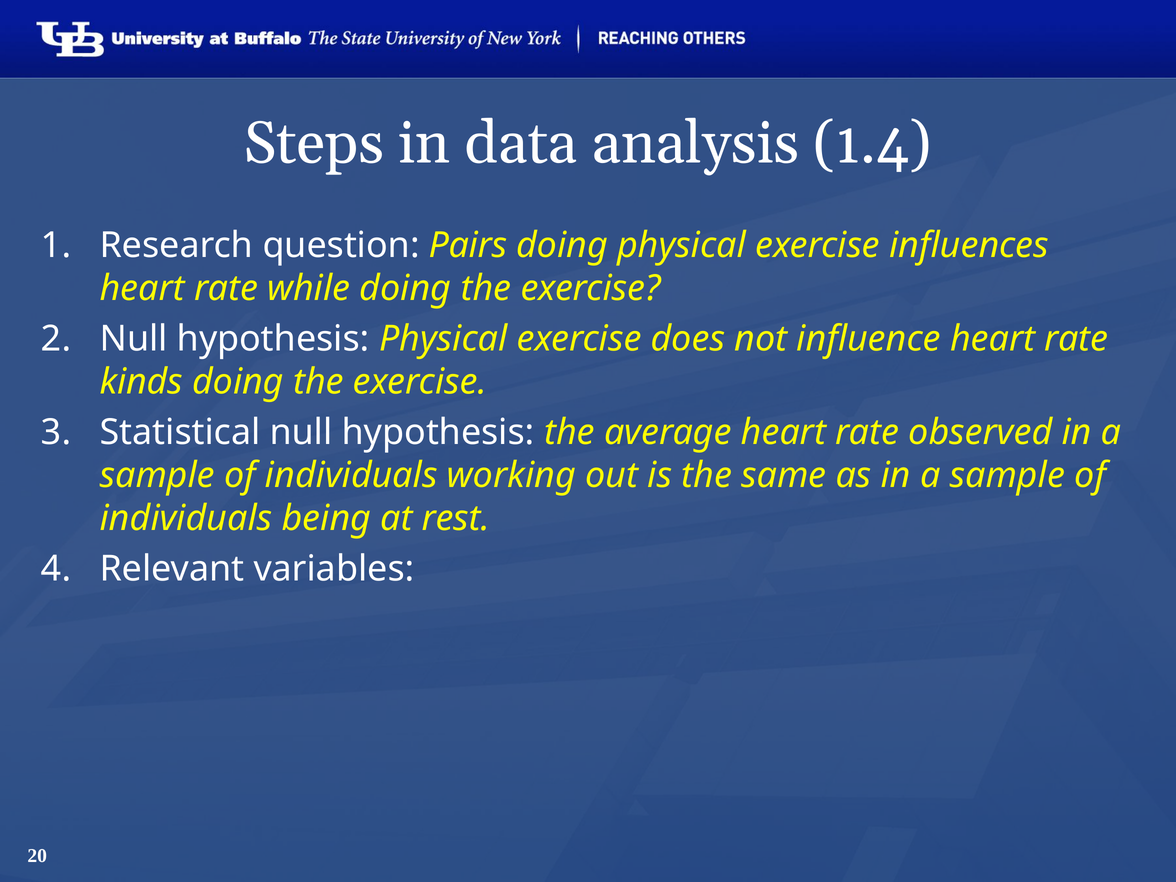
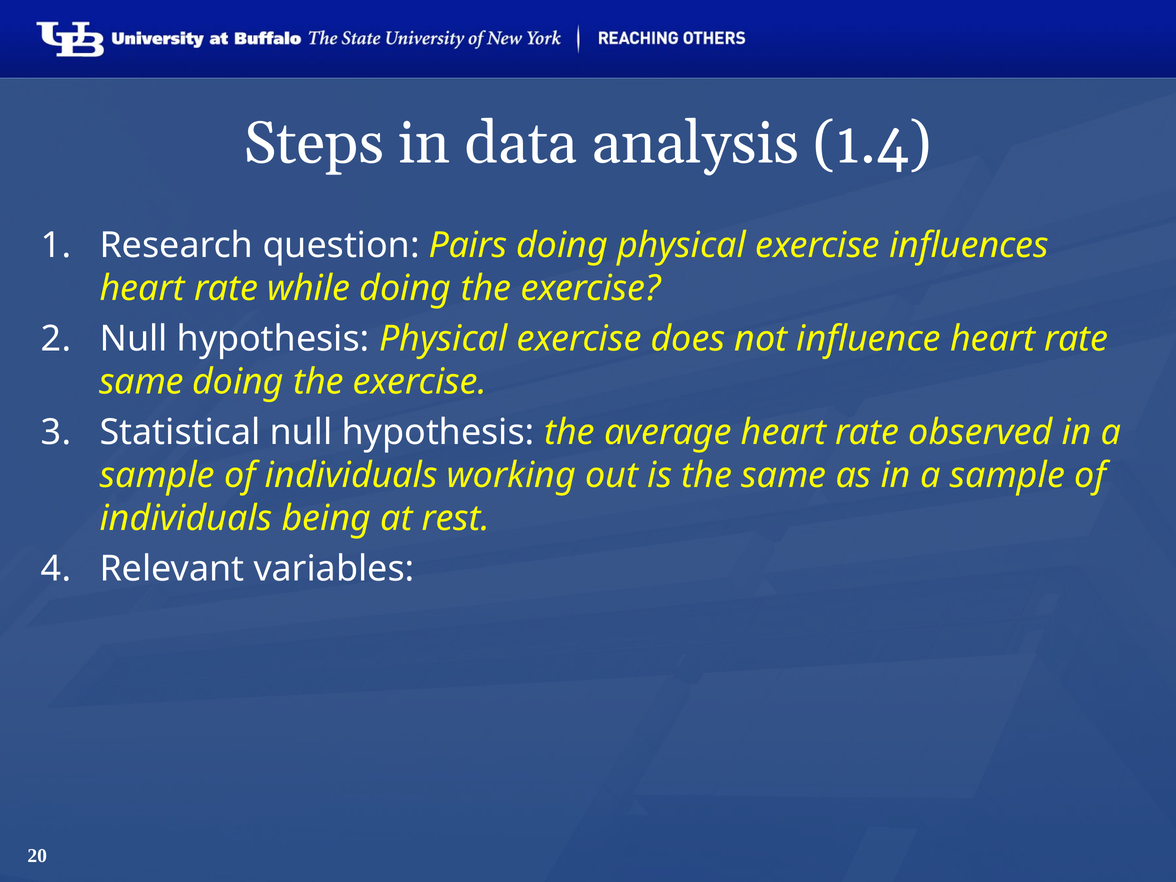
kinds: kinds -> same (141, 382)
